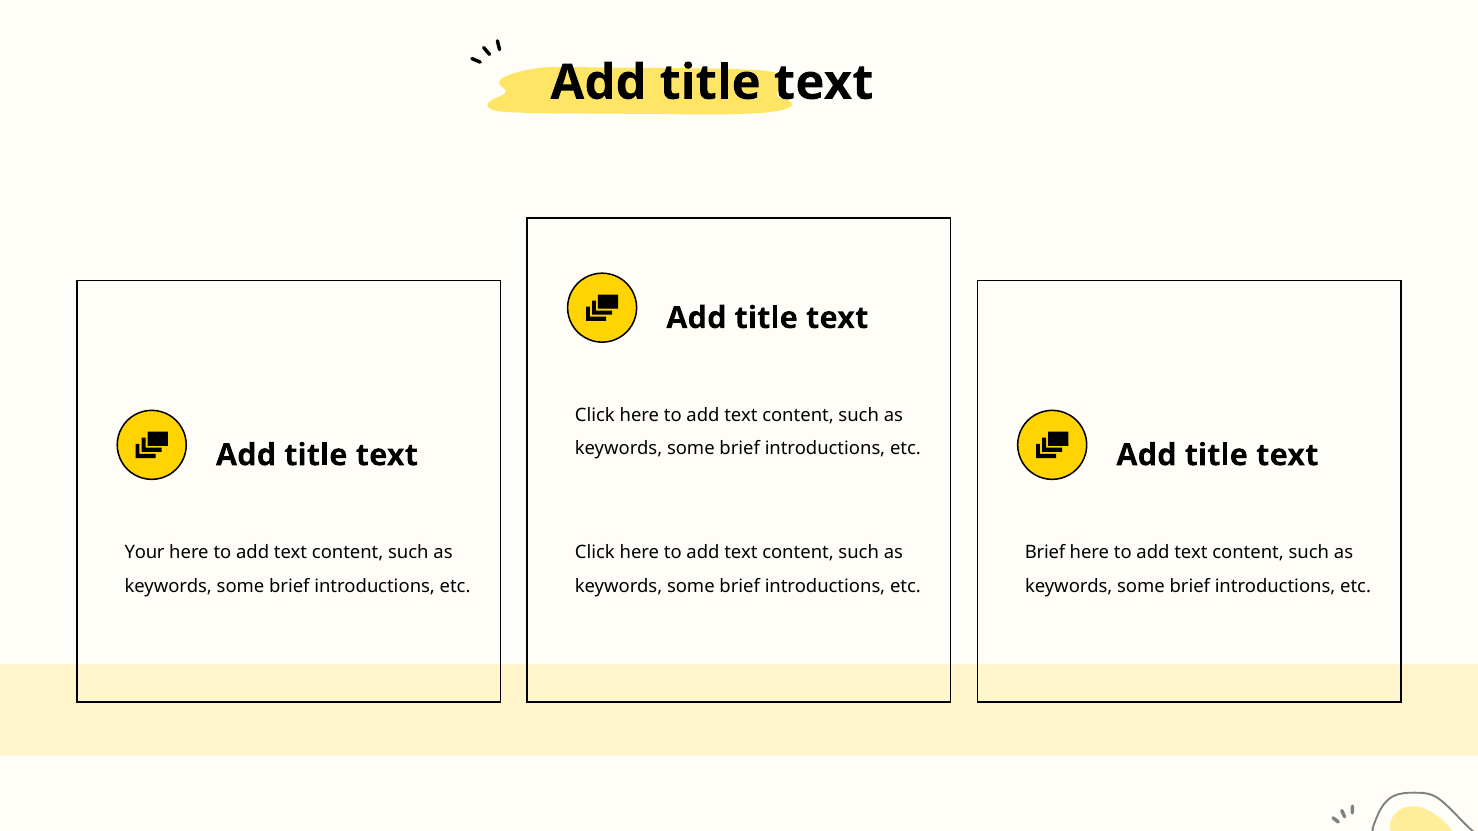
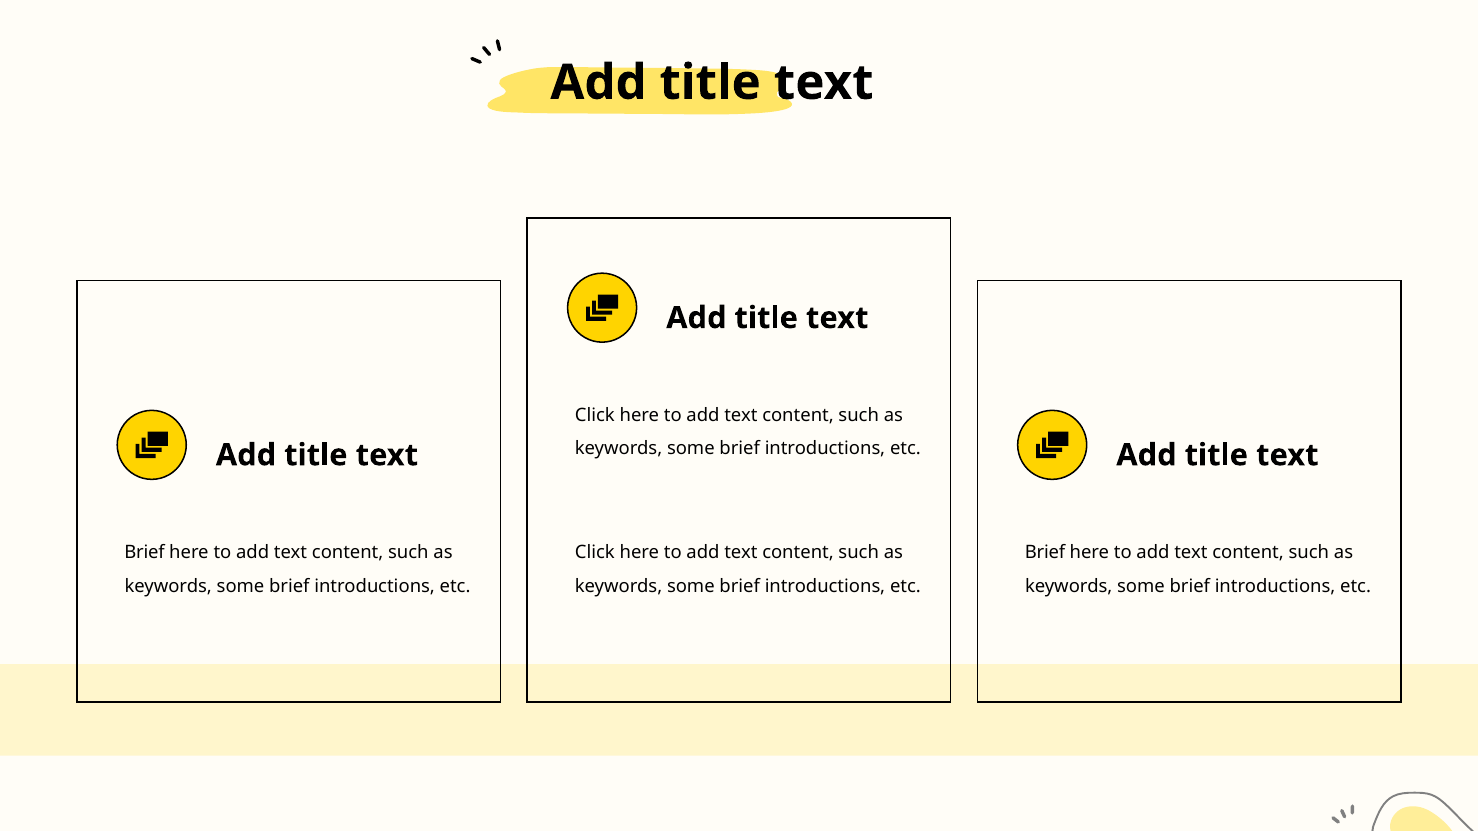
Your: Your -> Brief (145, 553)
